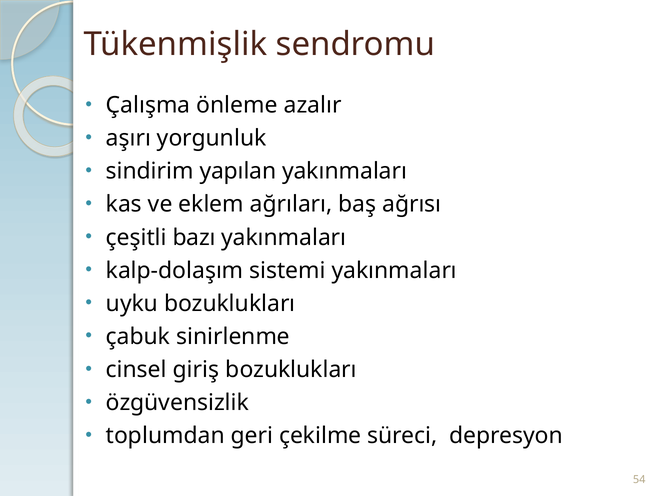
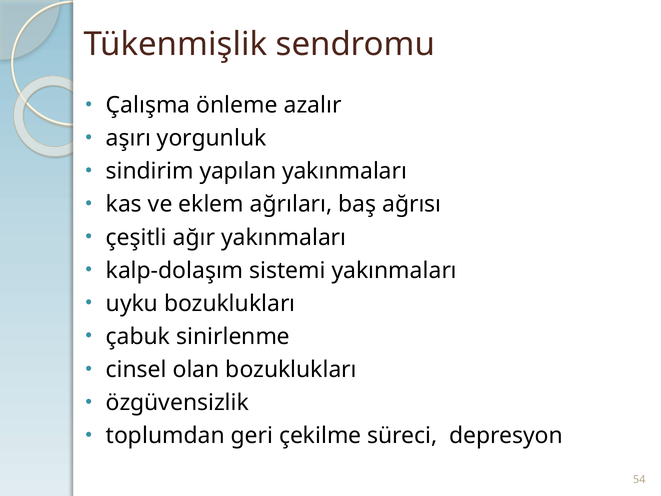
bazı: bazı -> ağır (194, 237)
giriş: giriş -> olan (196, 370)
